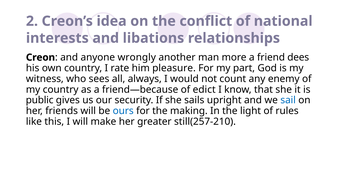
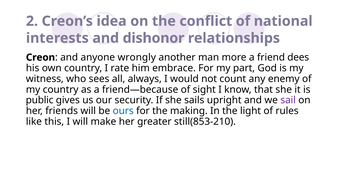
libations: libations -> dishonor (154, 38)
pleasure: pleasure -> embrace (174, 68)
edict: edict -> sight (204, 90)
sail colour: blue -> purple (288, 100)
still(257-210: still(257-210 -> still(853-210 (205, 122)
